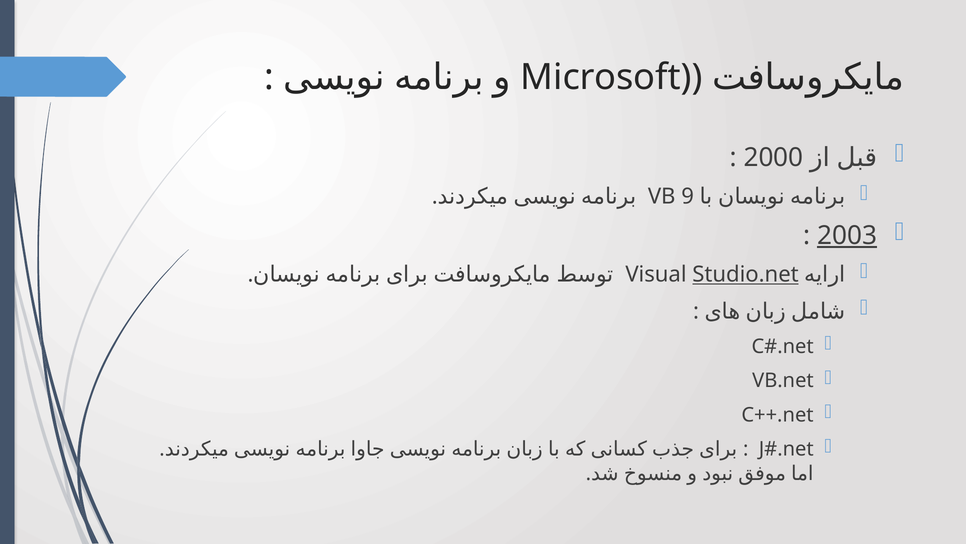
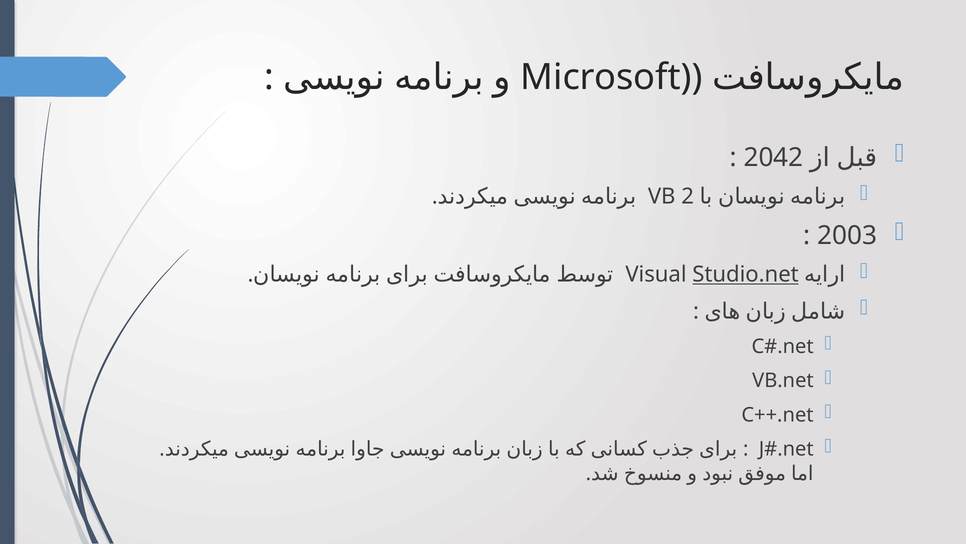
2000: 2000 -> 2042 (773, 157)
9: 9 -> 2 (688, 196)
2003 underline: present -> none (847, 235)
